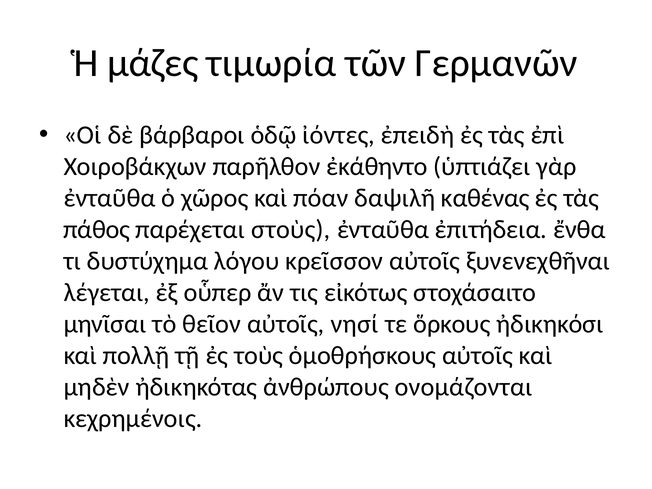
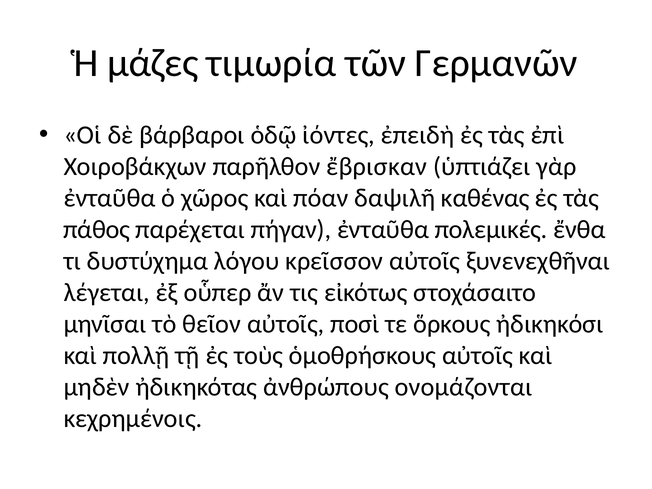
ἐκάθηντο: ἐκάθηντο -> ἔβρισκαν (377, 166)
στοὺς: στοὺς -> πήγαν (291, 230)
ἐπιτήδεια: ἐπιτήδεια -> πολεμικές (491, 230)
νησί: νησί -> ποσὶ (355, 324)
